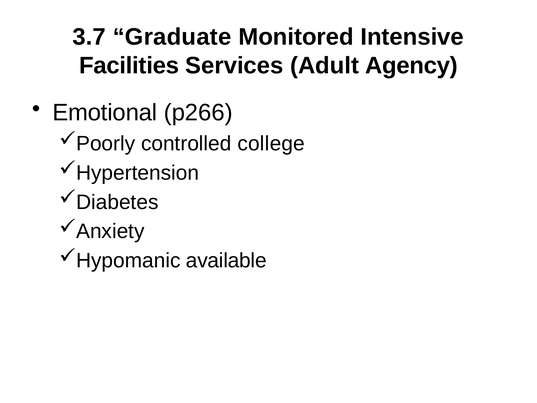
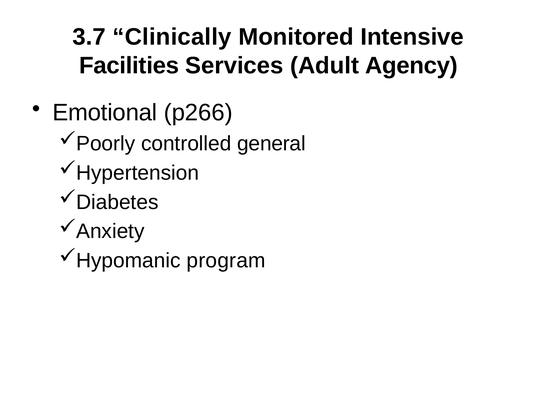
Graduate: Graduate -> Clinically (172, 37)
college: college -> general (271, 143)
available: available -> program (226, 261)
